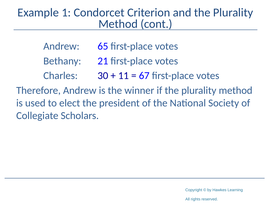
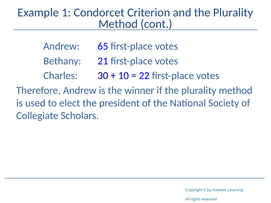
11: 11 -> 10 (123, 76)
67: 67 -> 22 (144, 76)
